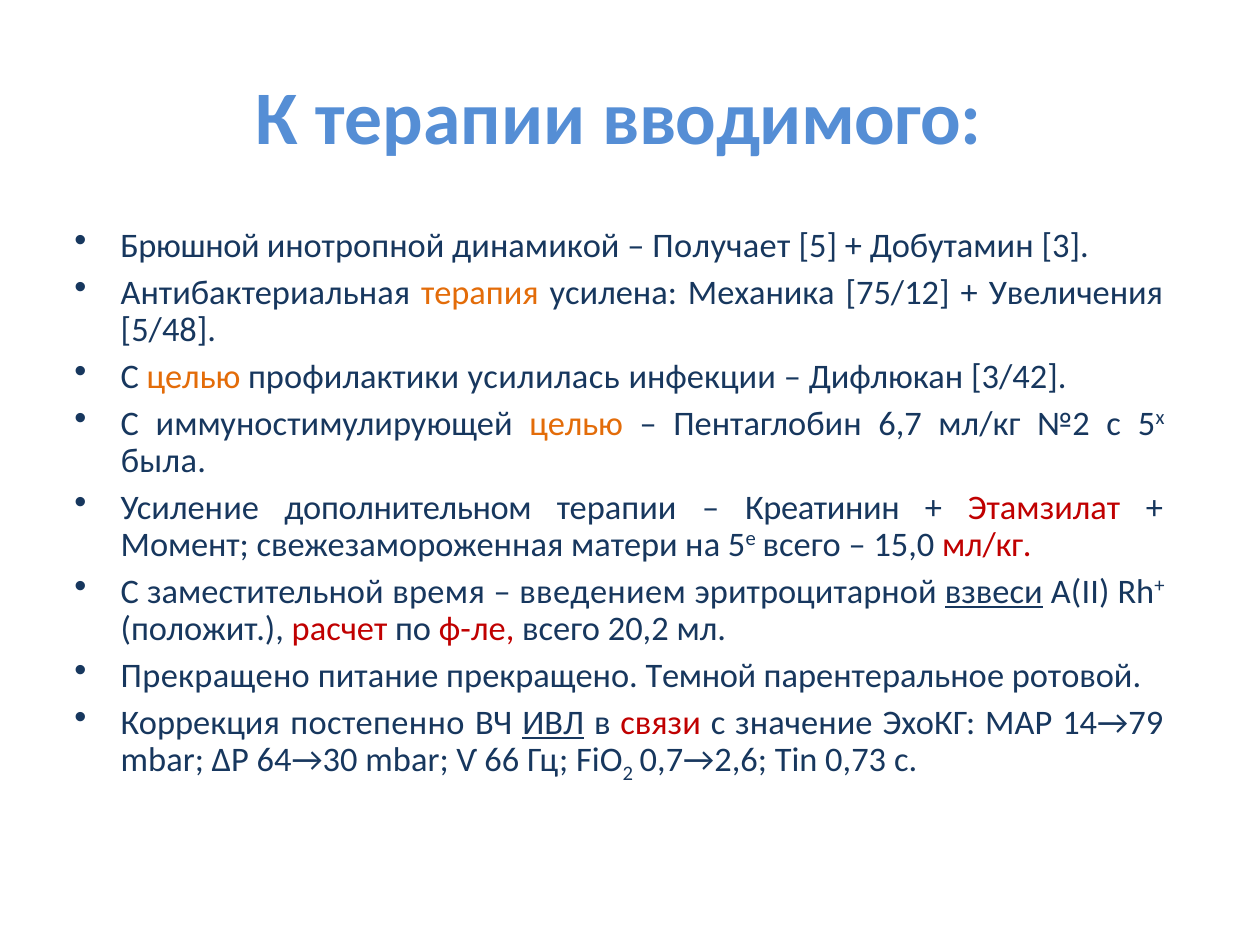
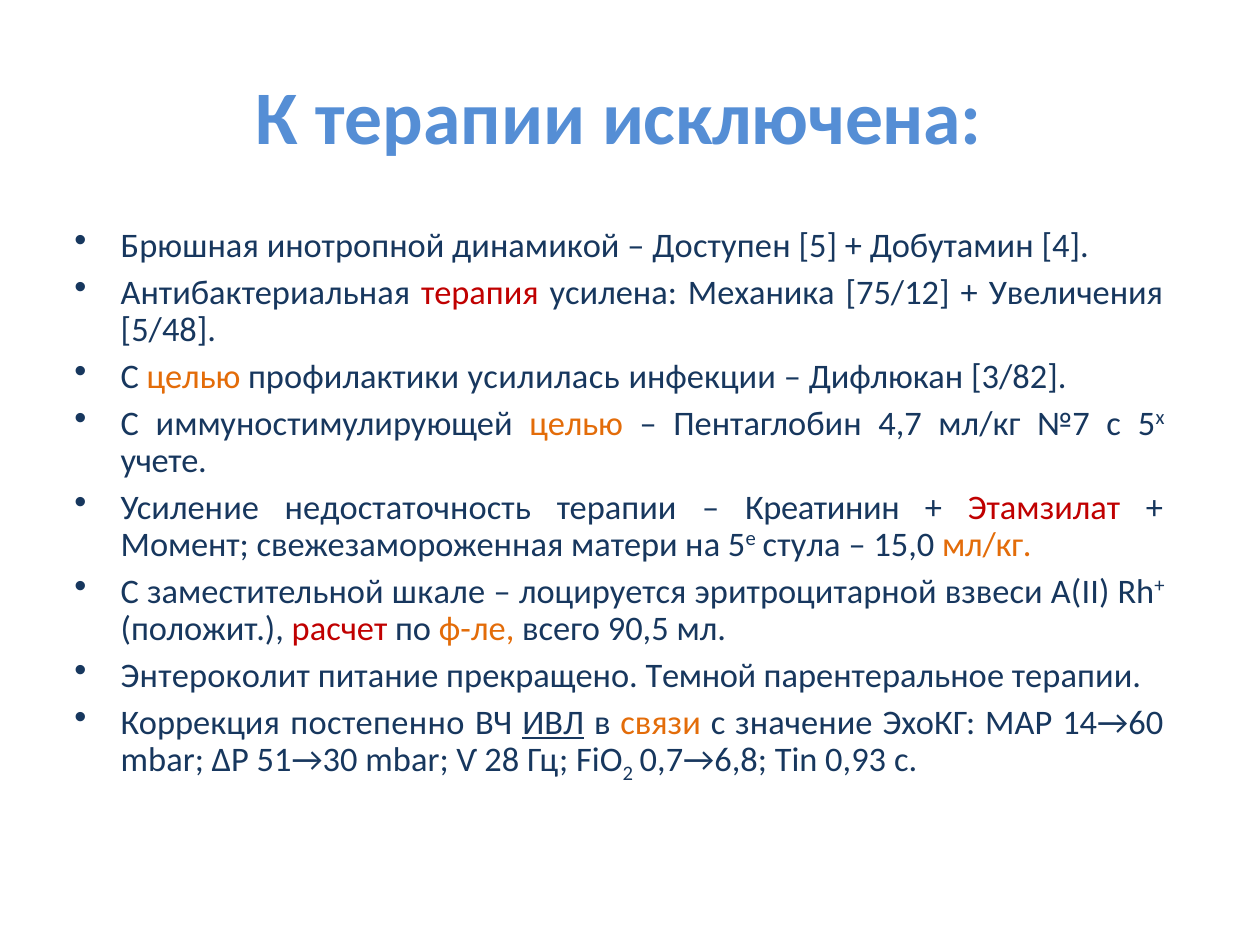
вводимого: вводимого -> исключена (792, 120)
Брюшной: Брюшной -> Брюшная (190, 246)
Получает: Получает -> Доступен (722, 246)
3: 3 -> 4 (1065, 246)
терапия colour: orange -> red (480, 293)
3/42: 3/42 -> 3/82 (1019, 377)
6,7: 6,7 -> 4,7 (900, 424)
№2: №2 -> №7 (1064, 424)
была: была -> учете (164, 461)
дополнительном: дополнительном -> недостаточность (408, 508)
5е всего: всего -> стула (802, 545)
мл/кг colour: red -> orange (987, 545)
время: время -> шкале (439, 592)
введением: введением -> лоцируется (603, 592)
взвеси underline: present -> none (994, 592)
ф-ле colour: red -> orange (477, 630)
20,2: 20,2 -> 90,5 (638, 630)
Прекращено: Прекращено -> Энтероколит (215, 677)
парентеральное ротовой: ротовой -> терапии (1076, 677)
связи colour: red -> orange (661, 724)
14→79: 14→79 -> 14→60 (1113, 724)
64→30: 64→30 -> 51→30 (307, 761)
66: 66 -> 28 (502, 761)
0,7→2,6: 0,7→2,6 -> 0,7→6,8 (703, 761)
0,73: 0,73 -> 0,93 (856, 761)
